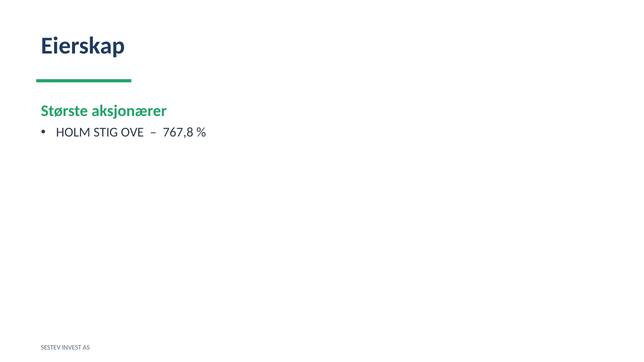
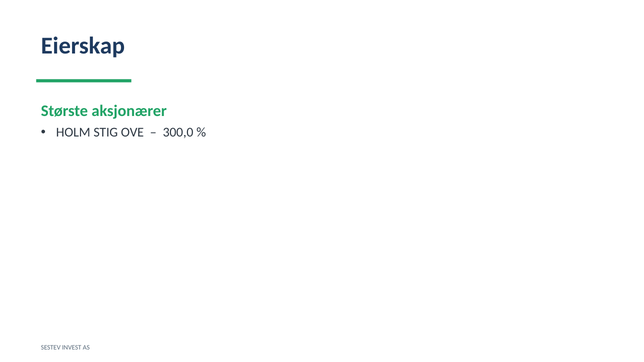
767,8: 767,8 -> 300,0 (178, 132)
